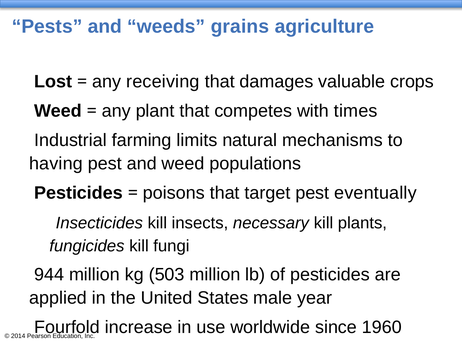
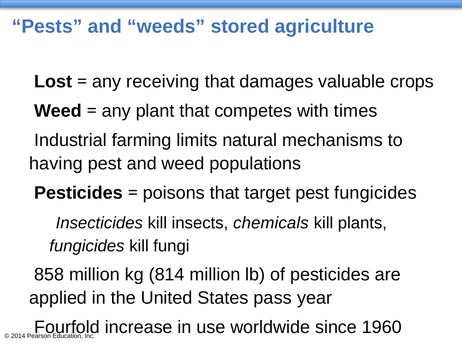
grains: grains -> stored (240, 27)
pest eventually: eventually -> fungicides (375, 193)
necessary: necessary -> chemicals (271, 223)
944: 944 -> 858 (49, 275)
503: 503 -> 814 (167, 275)
male: male -> pass (273, 298)
